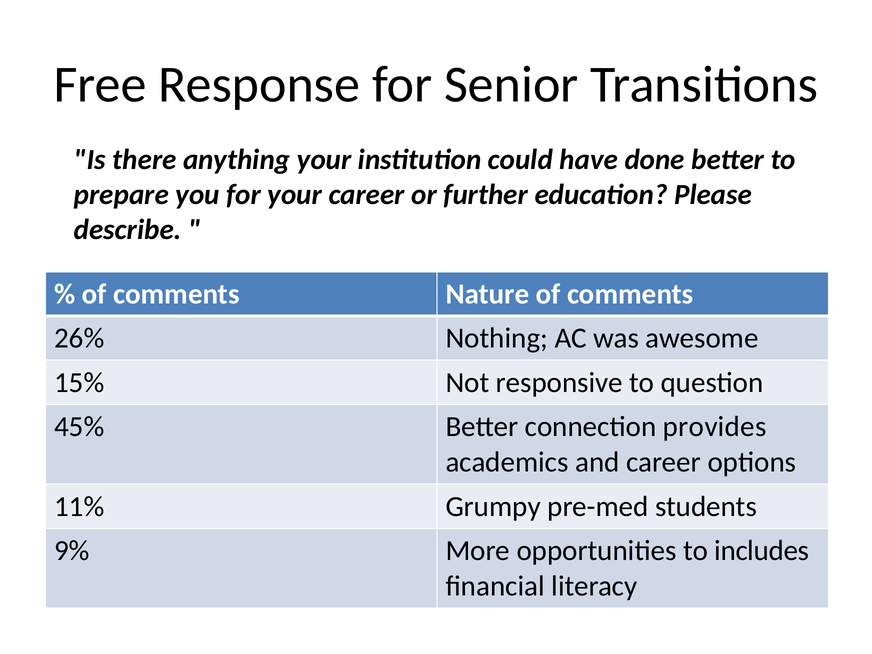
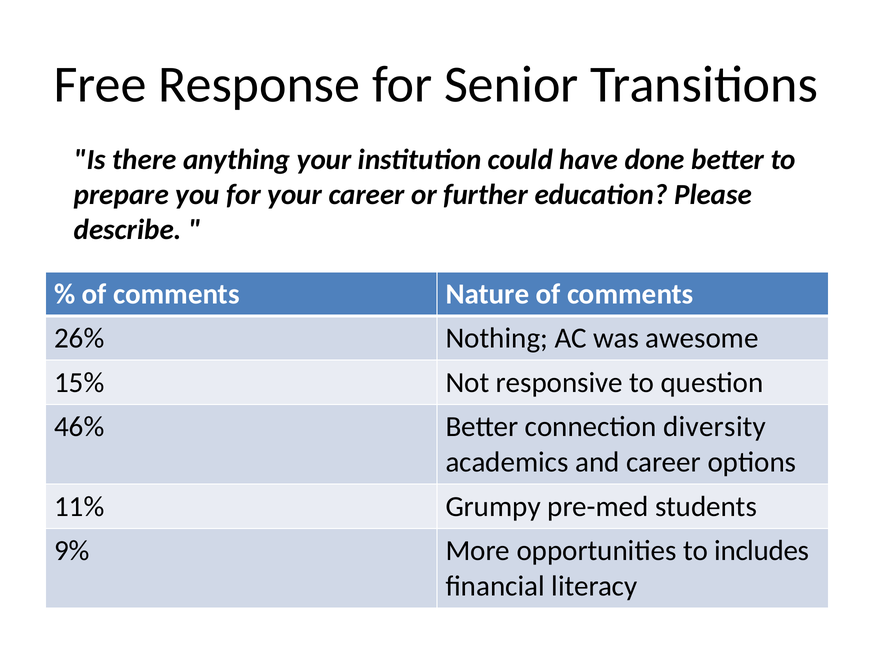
45%: 45% -> 46% (79, 427)
provides: provides -> diversity (715, 427)
